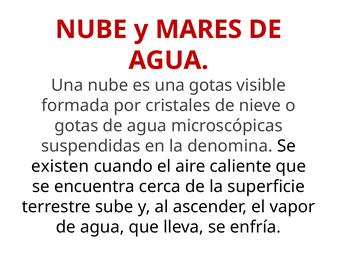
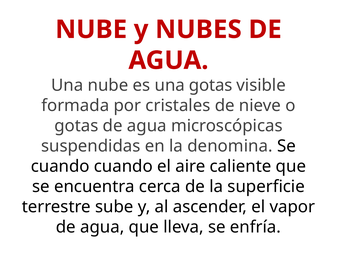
MARES: MARES -> NUBES (198, 29)
existen: existen -> cuando (60, 166)
